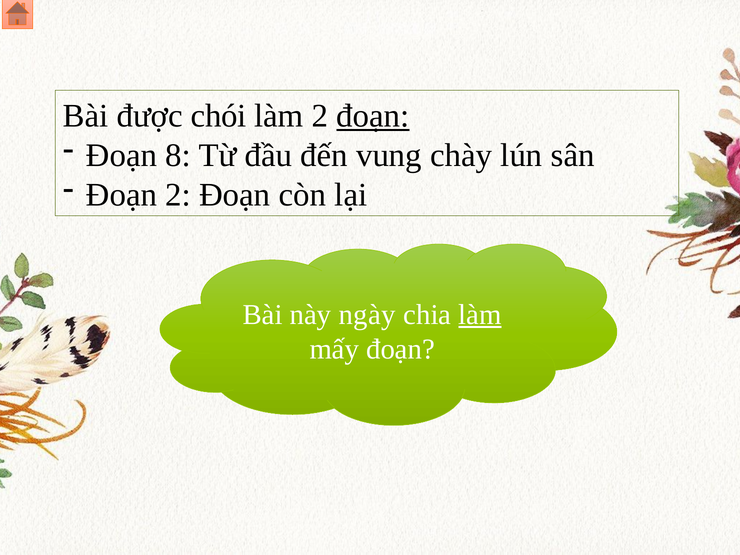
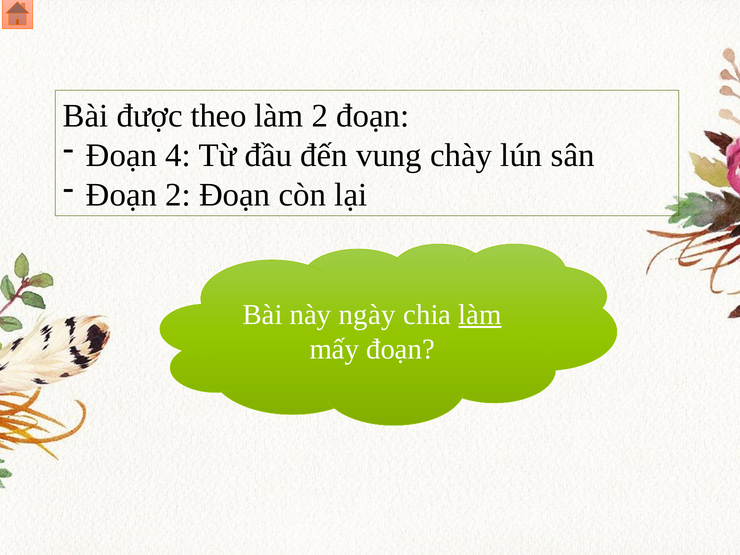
chói: chói -> theo (219, 116)
đoạn underline: present -> none (373, 116)
8: 8 -> 4 (178, 155)
